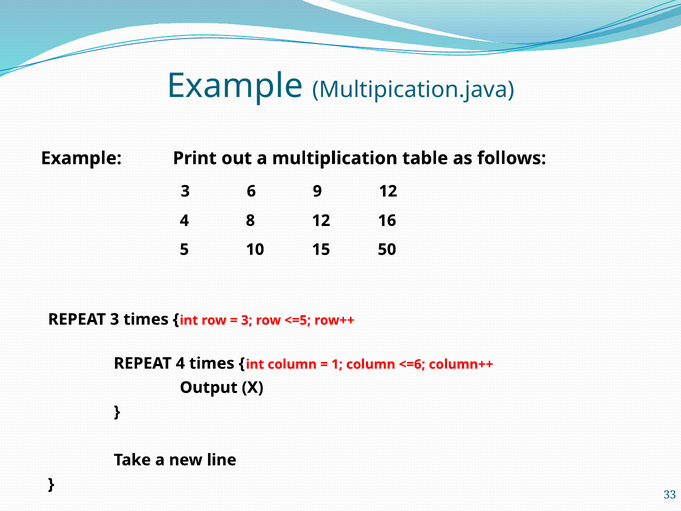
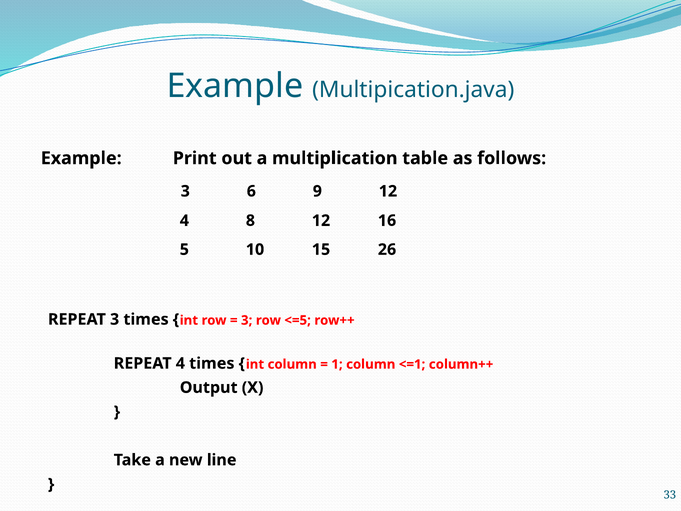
50: 50 -> 26 (387, 249)
<=6: <=6 -> <=1 (412, 364)
